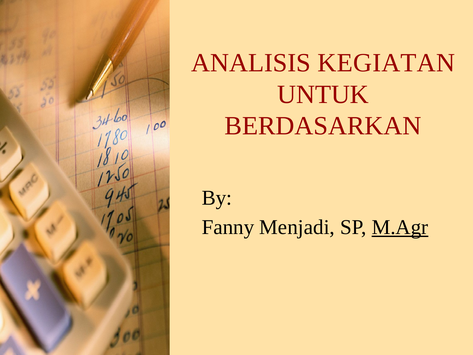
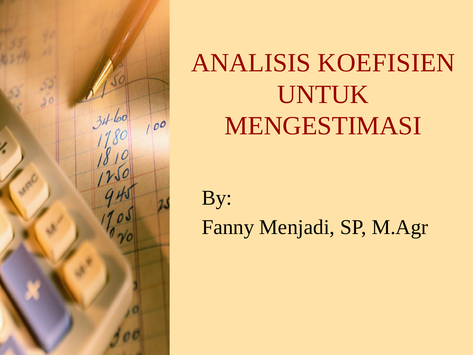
KEGIATAN: KEGIATAN -> KOEFISIEN (386, 63)
BERDASARKAN: BERDASARKAN -> MENGESTIMASI (323, 126)
M.Agr underline: present -> none (400, 227)
